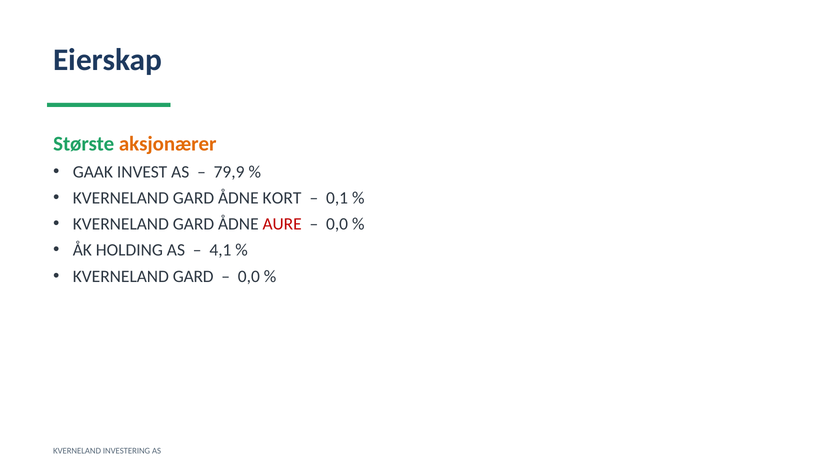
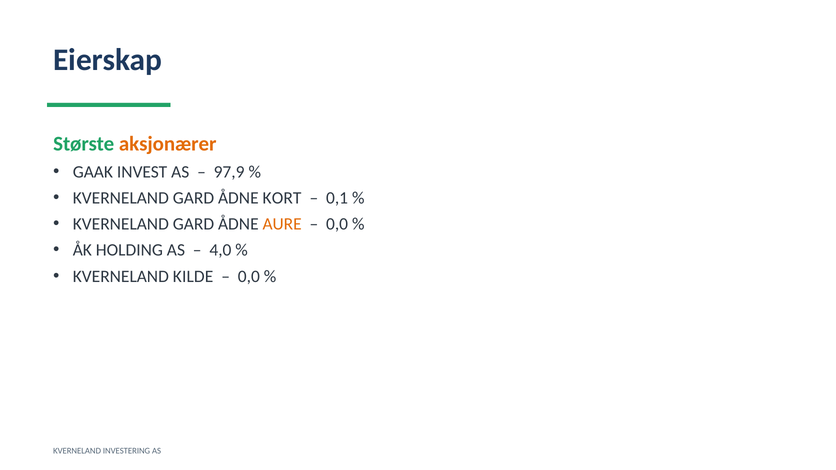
79,9: 79,9 -> 97,9 (229, 172)
AURE colour: red -> orange (282, 224)
4,1: 4,1 -> 4,0 (220, 250)
GARD: GARD -> KILDE (193, 276)
